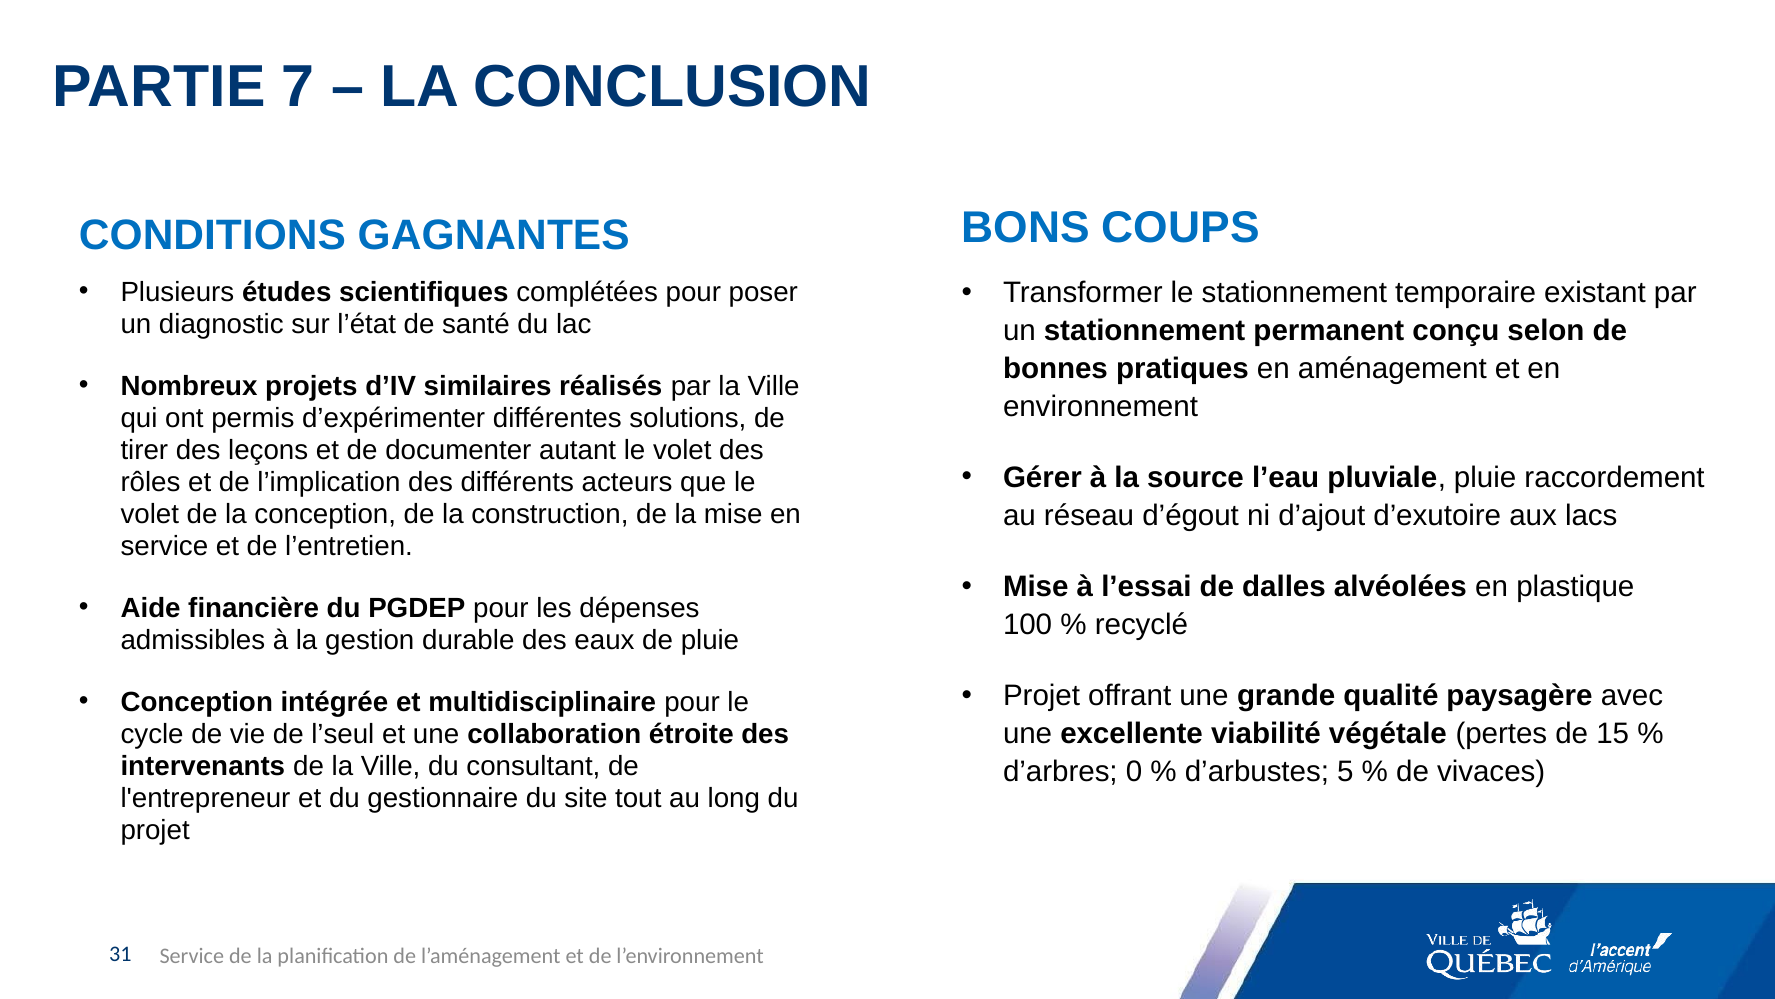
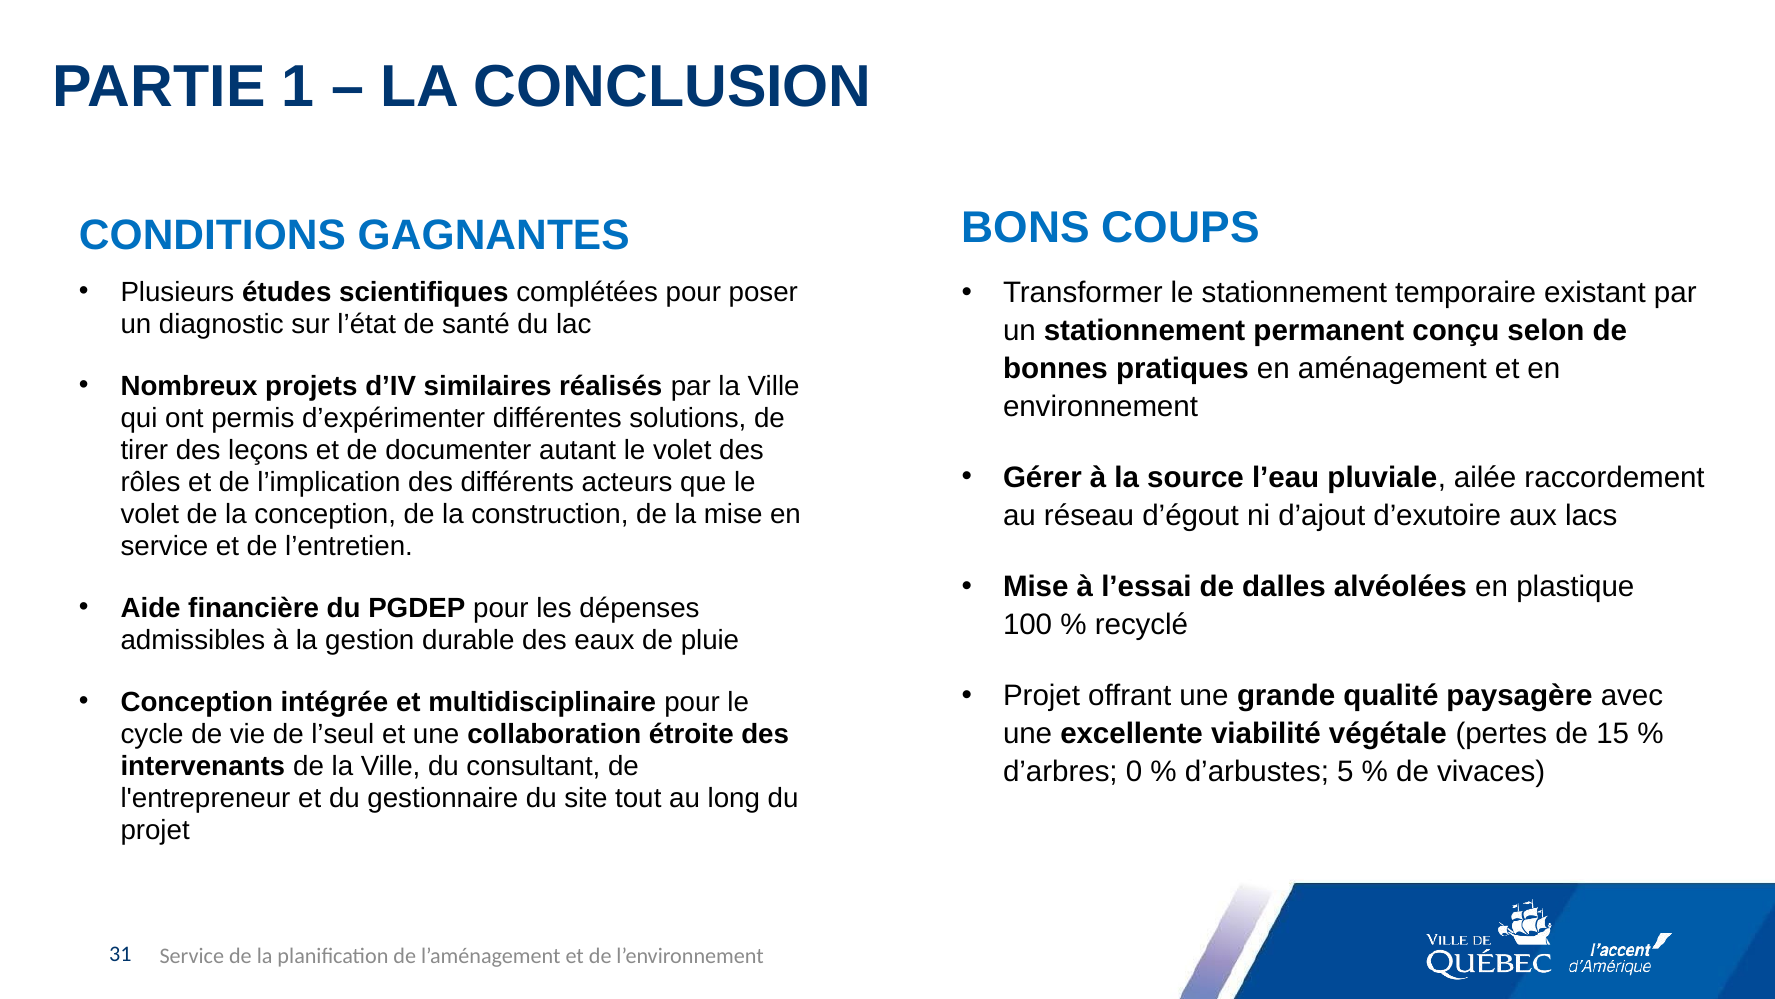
7: 7 -> 1 (298, 87)
pluviale pluie: pluie -> ailée (1485, 478)
